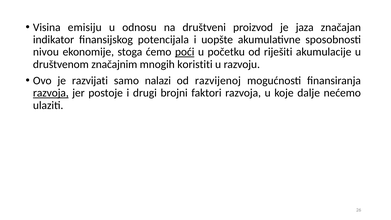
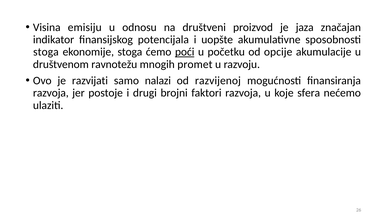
nivou: nivou -> stoga (46, 52)
riješiti: riješiti -> opcije (278, 52)
značajnim: značajnim -> ravnotežu (114, 64)
koristiti: koristiti -> promet (195, 64)
razvoja underline: present -> none (51, 93)
dalje: dalje -> sfera (309, 93)
